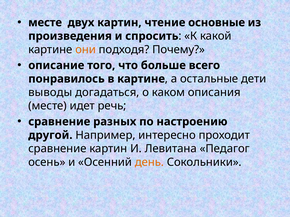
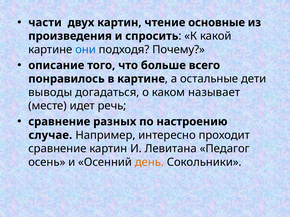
месте: месте -> части (45, 23)
они colour: orange -> blue (86, 50)
описания: описания -> называет (214, 93)
другой: другой -> случае (50, 135)
